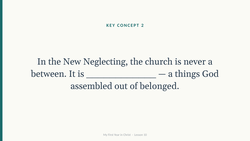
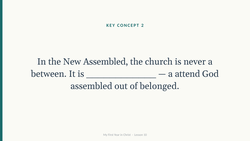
New Neglecting: Neglecting -> Assembled (106, 62)
things: things -> attend (187, 74)
